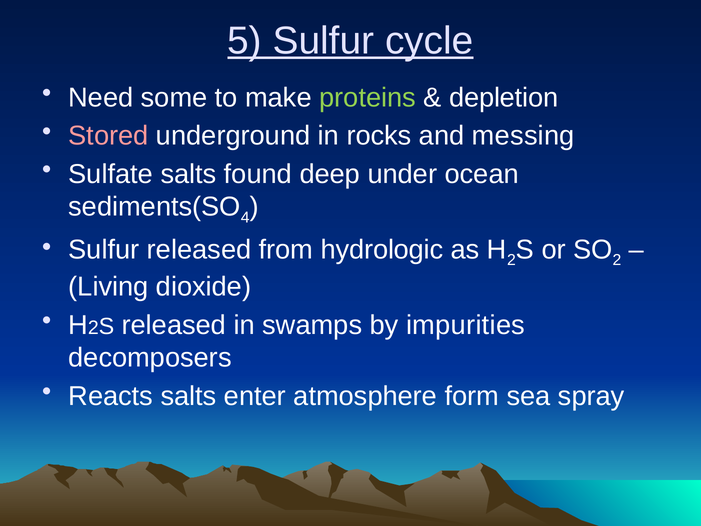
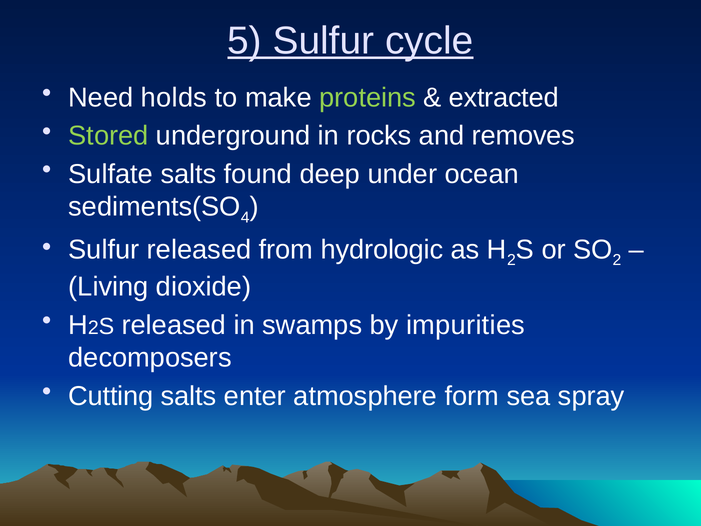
some: some -> holds (174, 98)
depletion: depletion -> extracted (504, 98)
Stored colour: pink -> light green (108, 136)
messing: messing -> removes (524, 136)
Reacts: Reacts -> Cutting (111, 396)
